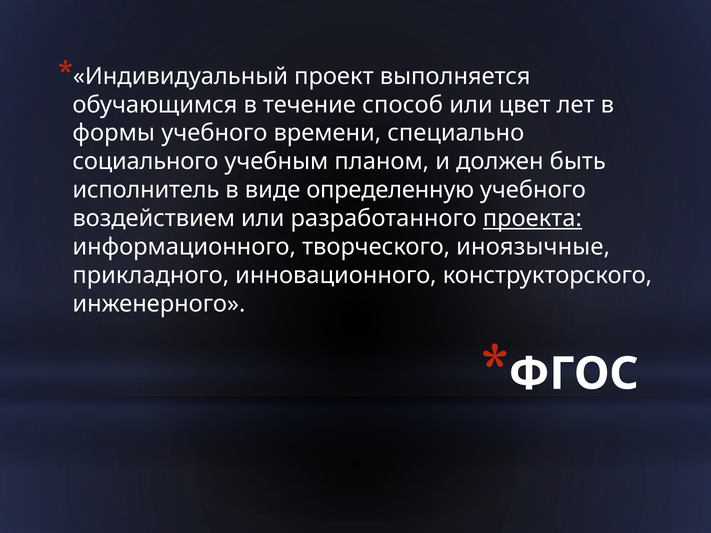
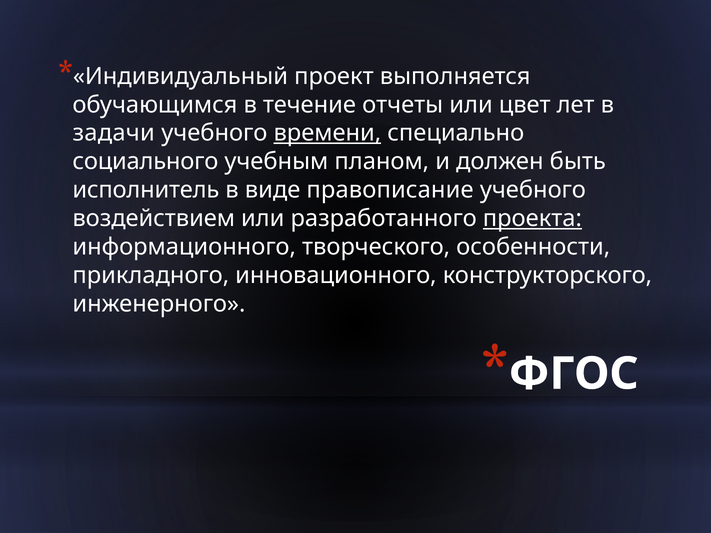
способ: способ -> отчеты (403, 105)
формы: формы -> задачи (114, 133)
времени underline: none -> present (327, 133)
определенную: определенную -> правописание (390, 190)
иноязычные: иноязычные -> особенности (533, 247)
